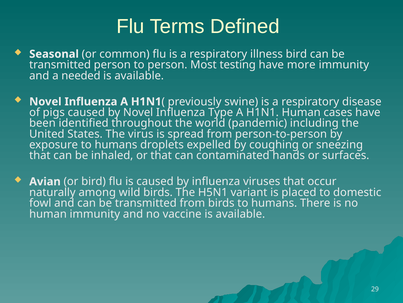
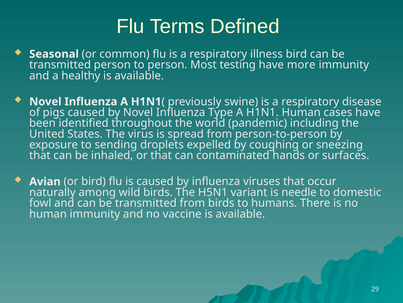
needed: needed -> healthy (81, 75)
exposure to humans: humans -> sending (116, 144)
placed: placed -> needle (299, 192)
